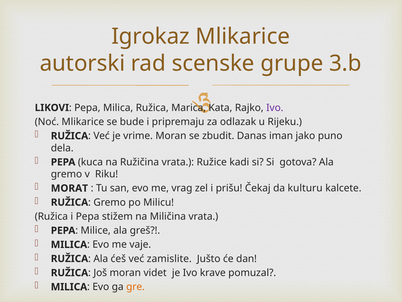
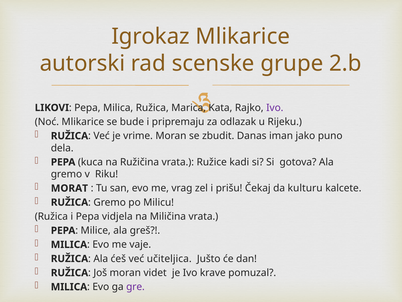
3.b: 3.b -> 2.b (345, 63)
stižem: stižem -> vidjela (117, 216)
zamislite: zamislite -> učiteljica (169, 258)
gre colour: orange -> purple (135, 286)
